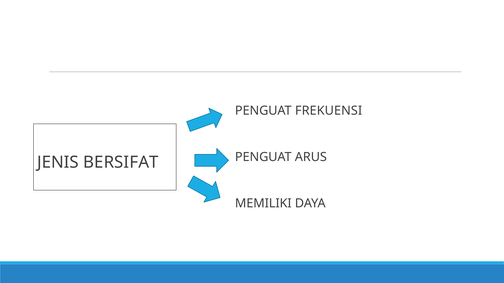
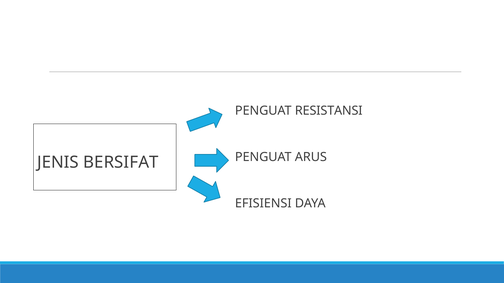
FREKUENSI: FREKUENSI -> RESISTANSI (329, 111)
MEMILIKI: MEMILIKI -> EFISIENSI (263, 204)
